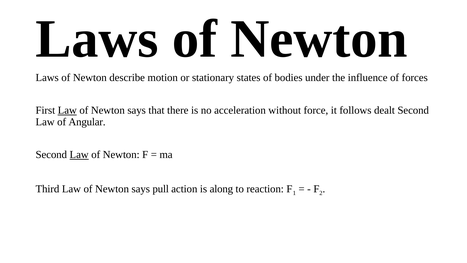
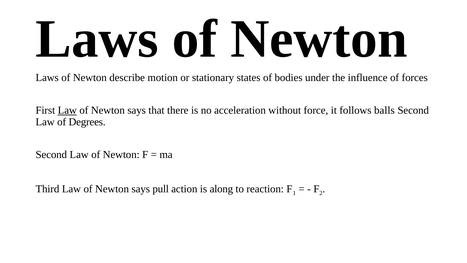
dealt: dealt -> balls (384, 110)
Angular: Angular -> Degrees (87, 122)
Law underline: present -> none (79, 155)
